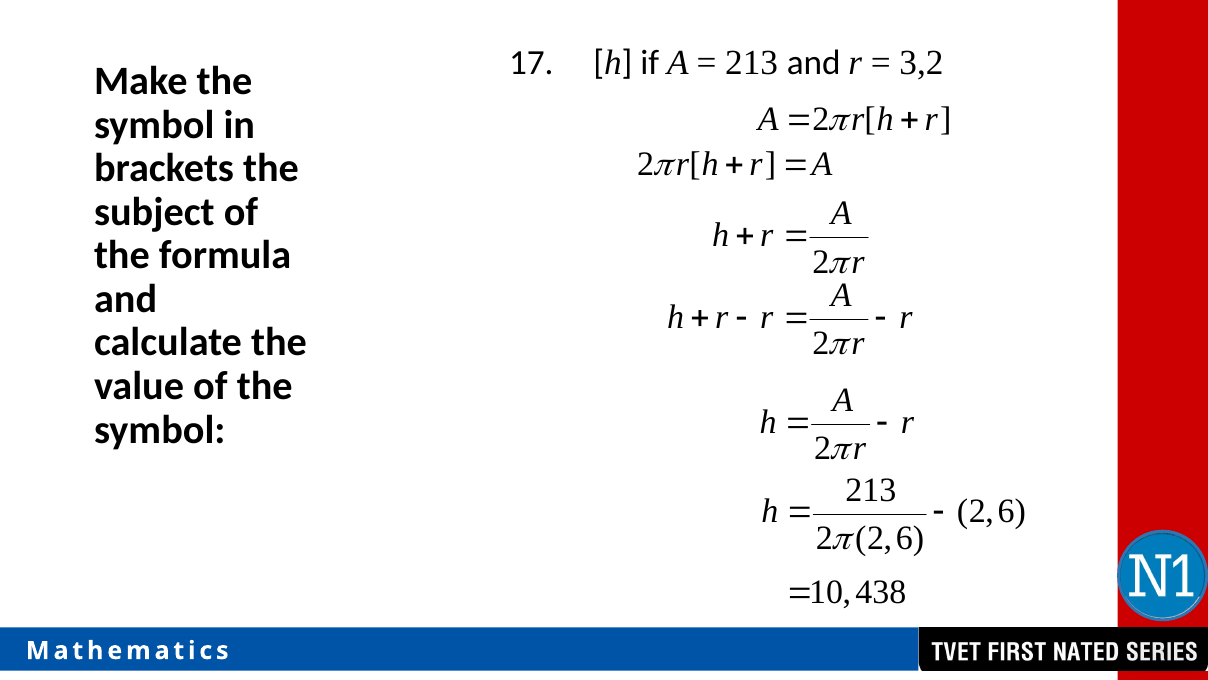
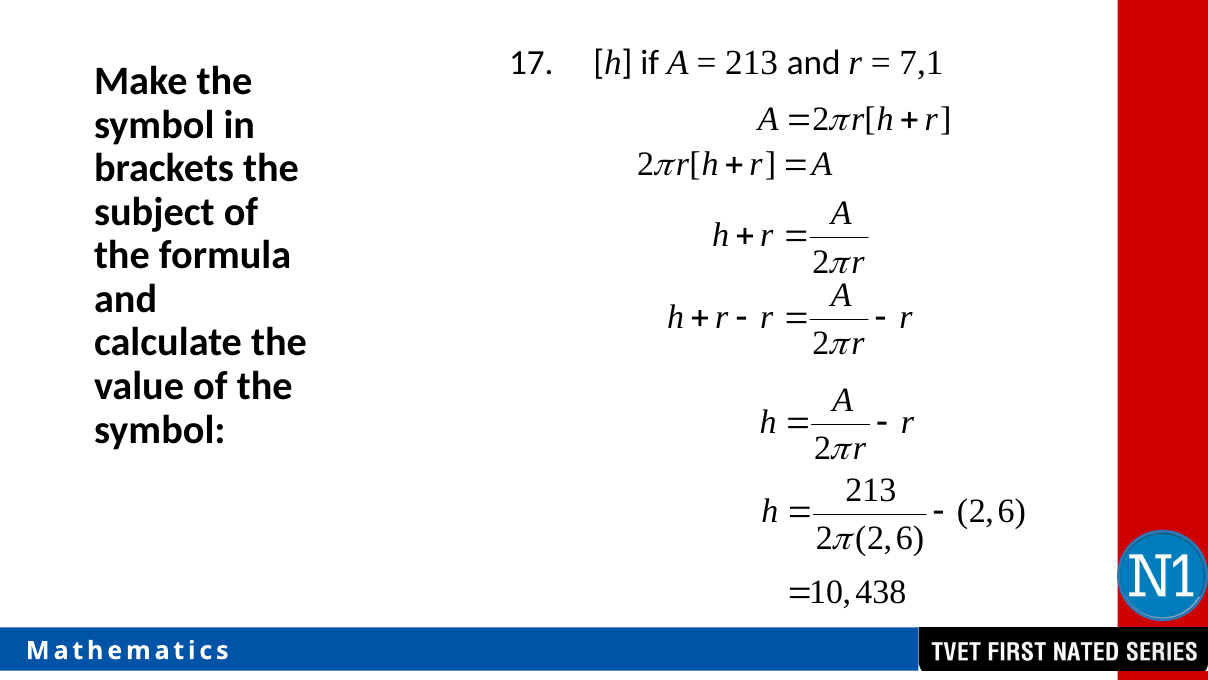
3,2: 3,2 -> 7,1 (921, 63)
